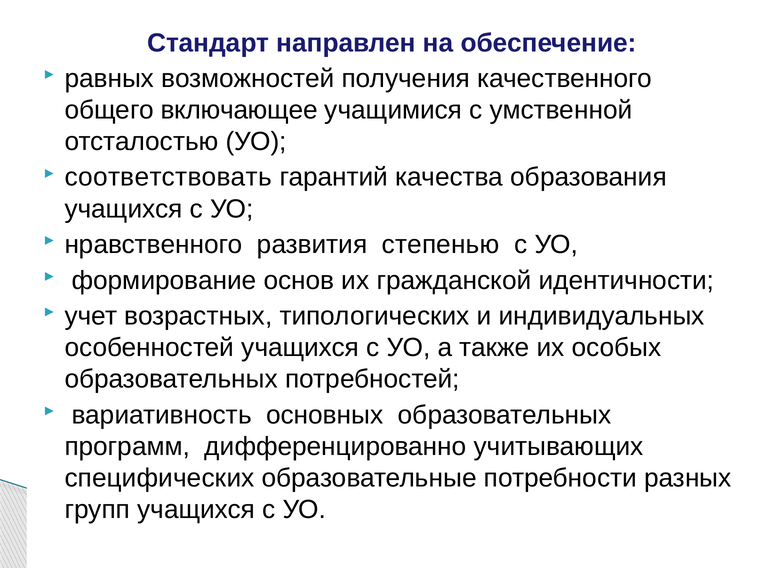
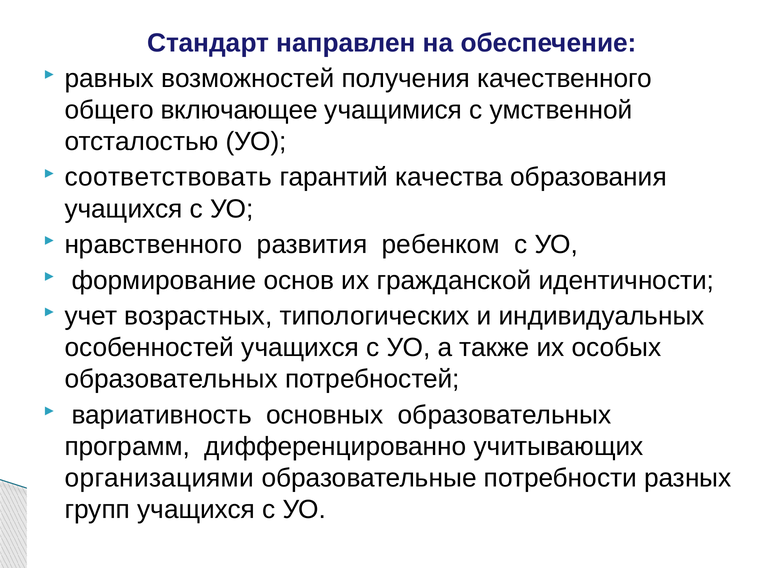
степенью: степенью -> ребенком (441, 244)
специфических: специфических -> организациями (159, 478)
